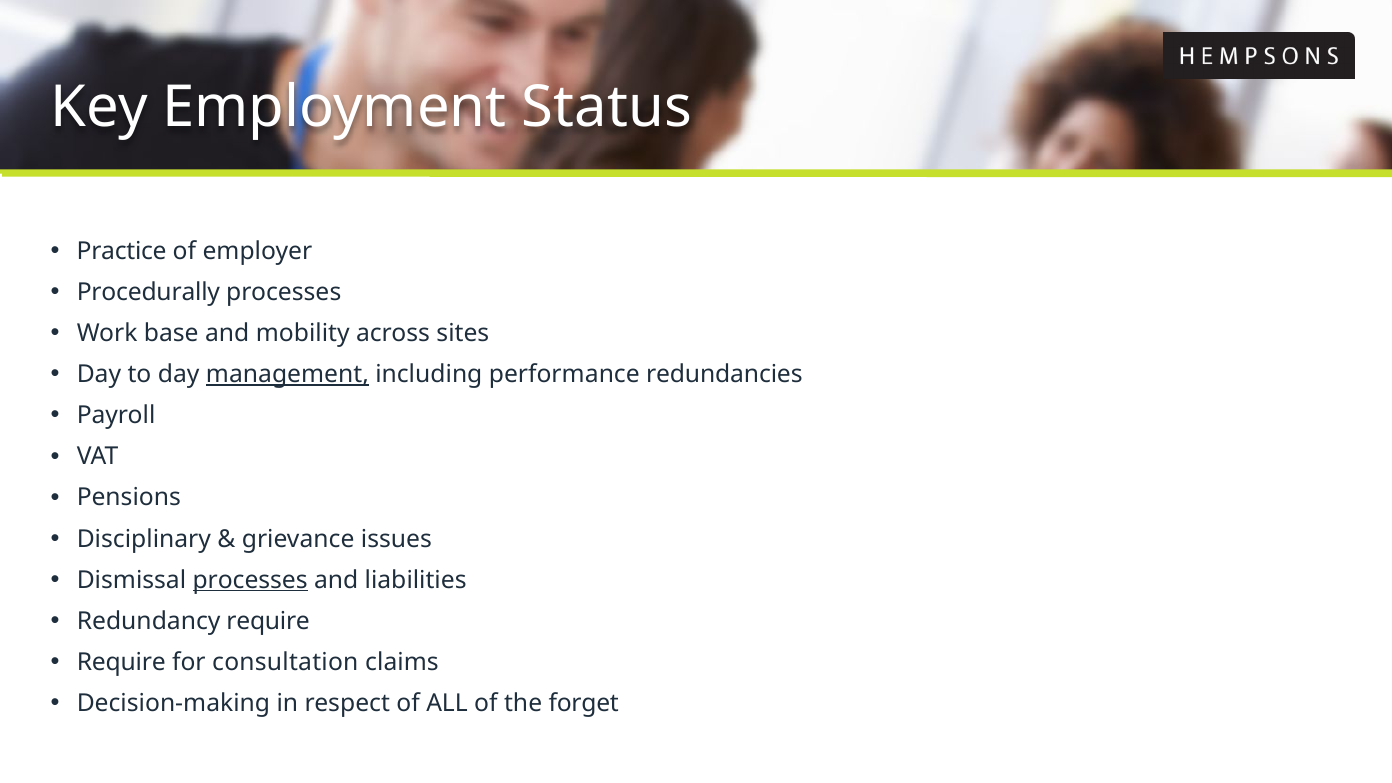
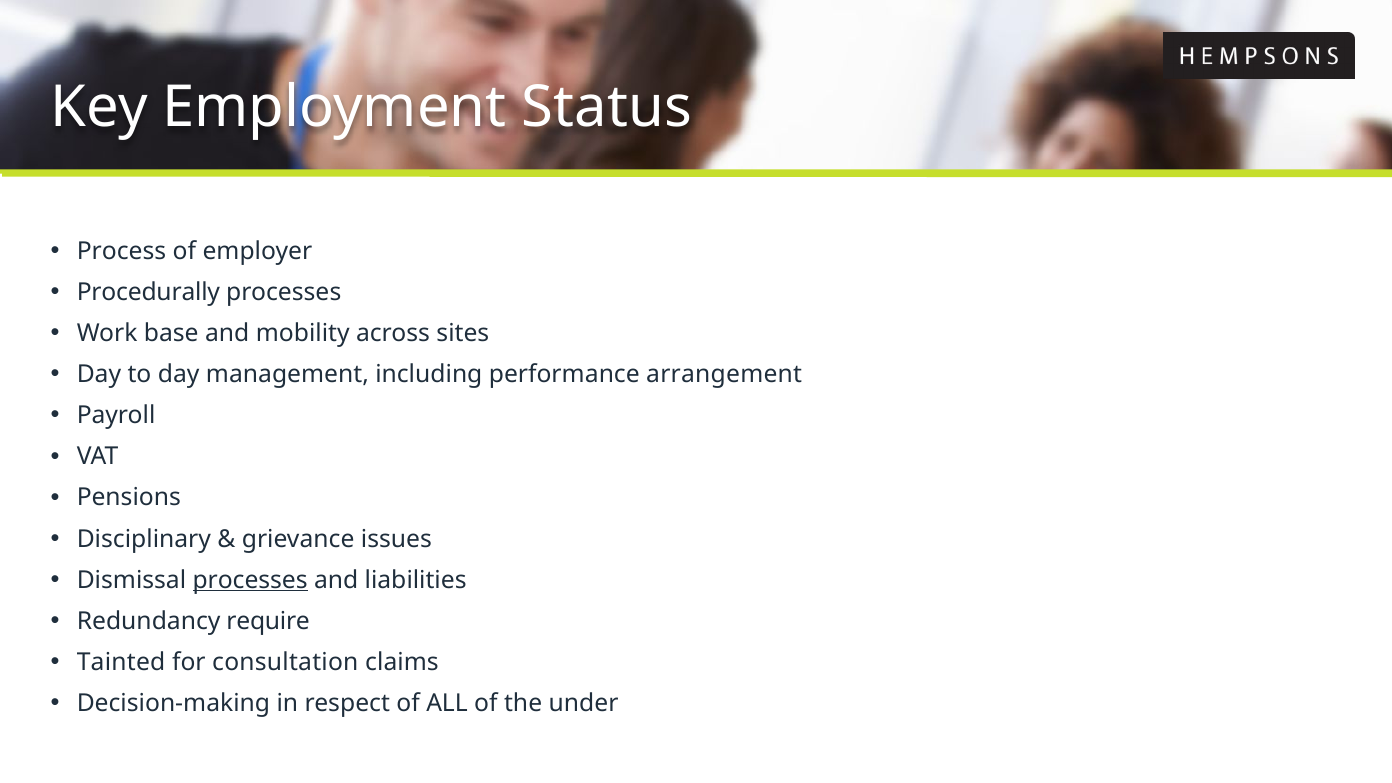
Practice: Practice -> Process (121, 251)
management underline: present -> none (287, 374)
redundancies: redundancies -> arrangement (724, 374)
Require: Require -> Tainted (121, 662)
forget: forget -> under (584, 704)
